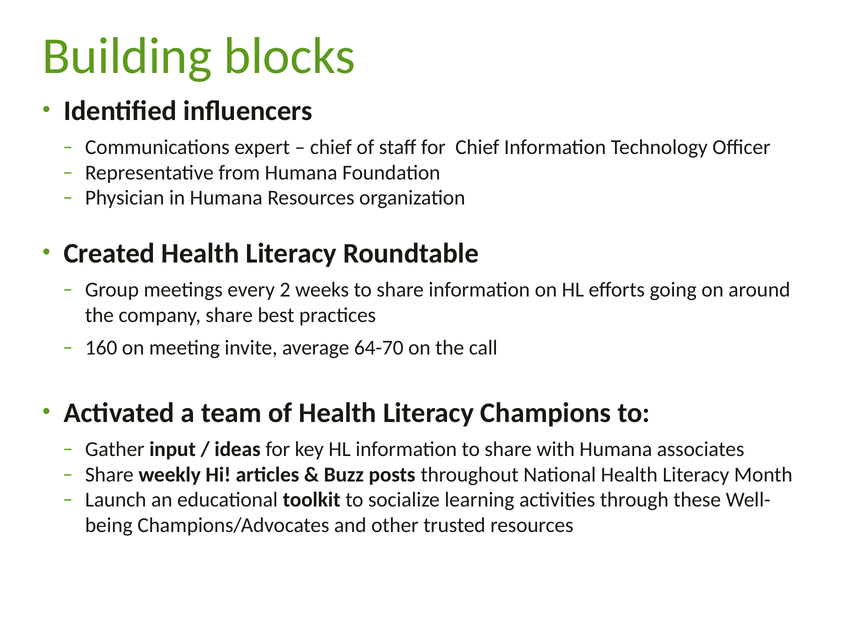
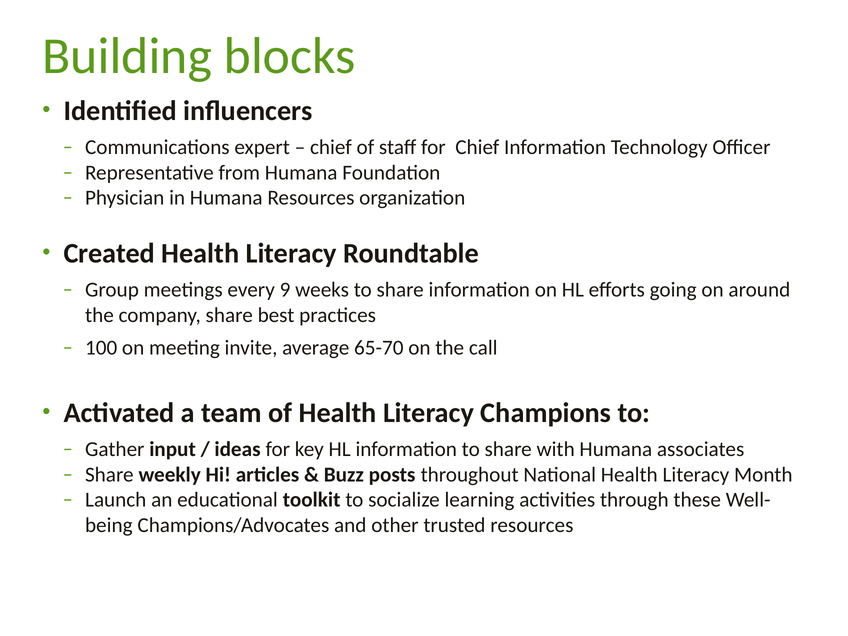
2: 2 -> 9 (285, 290)
160: 160 -> 100 (101, 348)
64-70: 64-70 -> 65-70 (379, 348)
